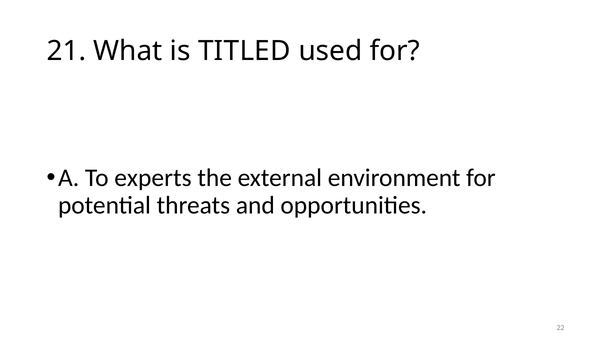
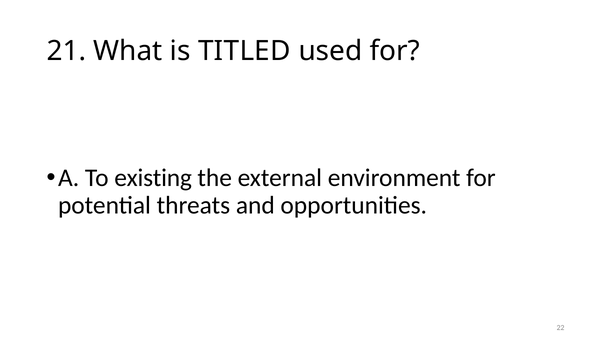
experts: experts -> existing (153, 178)
